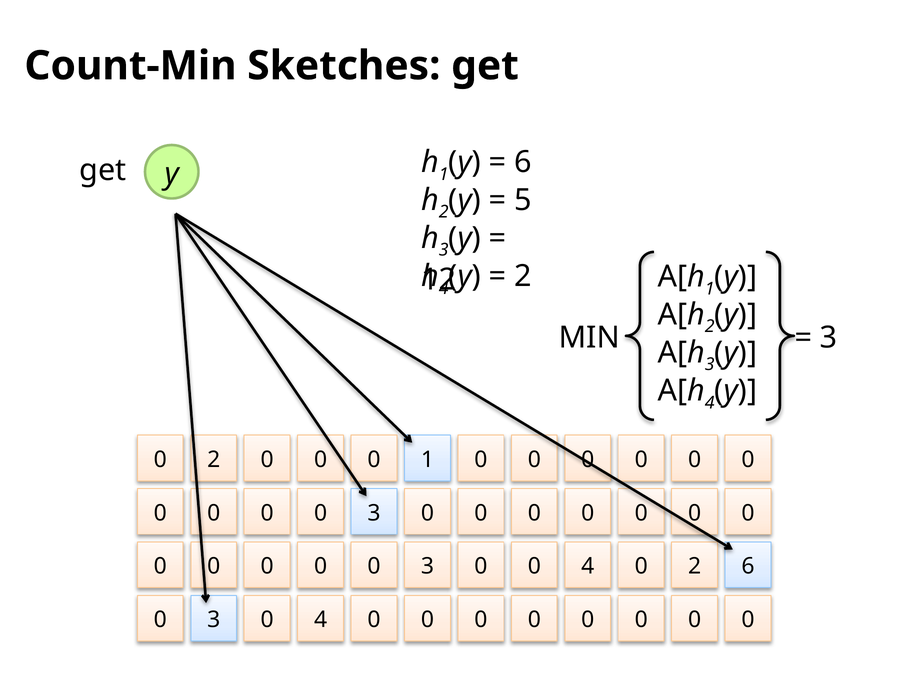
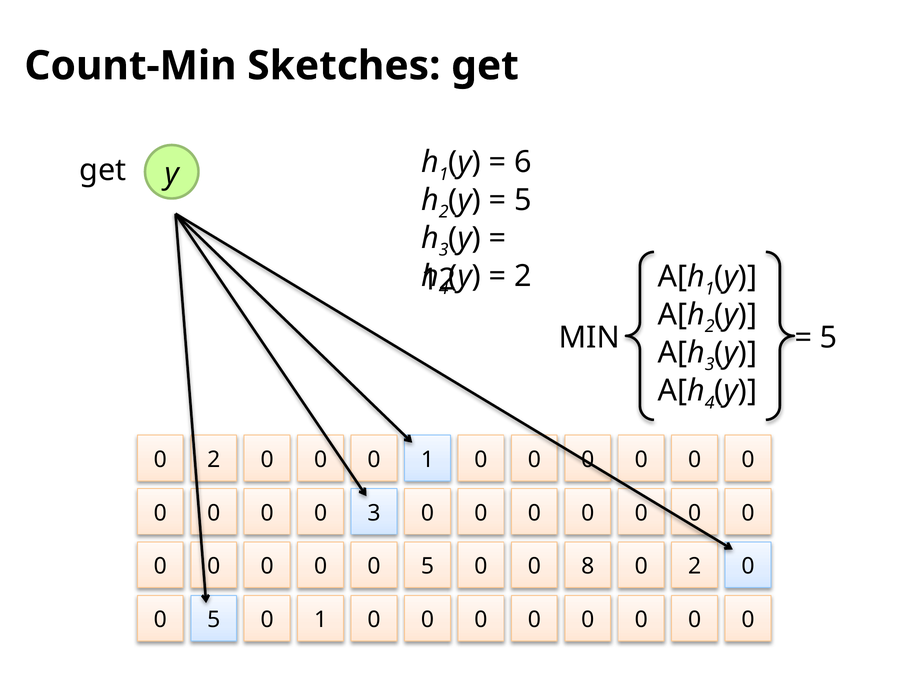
3: 3 -> 5 (829, 338)
3: 3 -> 5 (427, 566)
0 0 4: 4 -> 8 (588, 566)
6: 6 -> 0 (748, 566)
3: 3 -> 5 (214, 620)
4: 4 -> 1 (321, 620)
